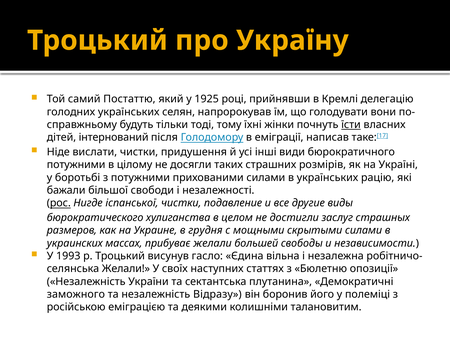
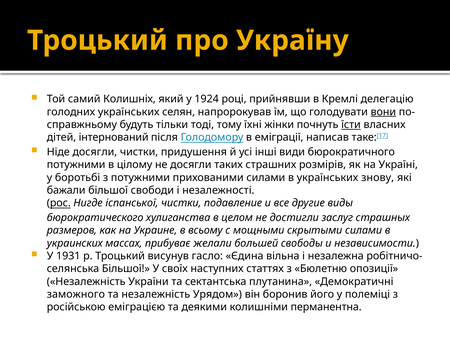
Постаттю: Постаттю -> Колишніх (130, 99)
1925: 1925 -> 1924 (207, 99)
вони underline: none -> present (383, 112)
Ніде вислати: вислати -> досягли (95, 152)
рацію: рацію -> знову (378, 177)
грудня: грудня -> всьому (205, 230)
1993: 1993 -> 1931 (68, 256)
Желали: Желали -> Більшої (126, 268)
Відразу: Відразу -> Урядом (217, 294)
талановитим: талановитим -> перманентна (326, 307)
